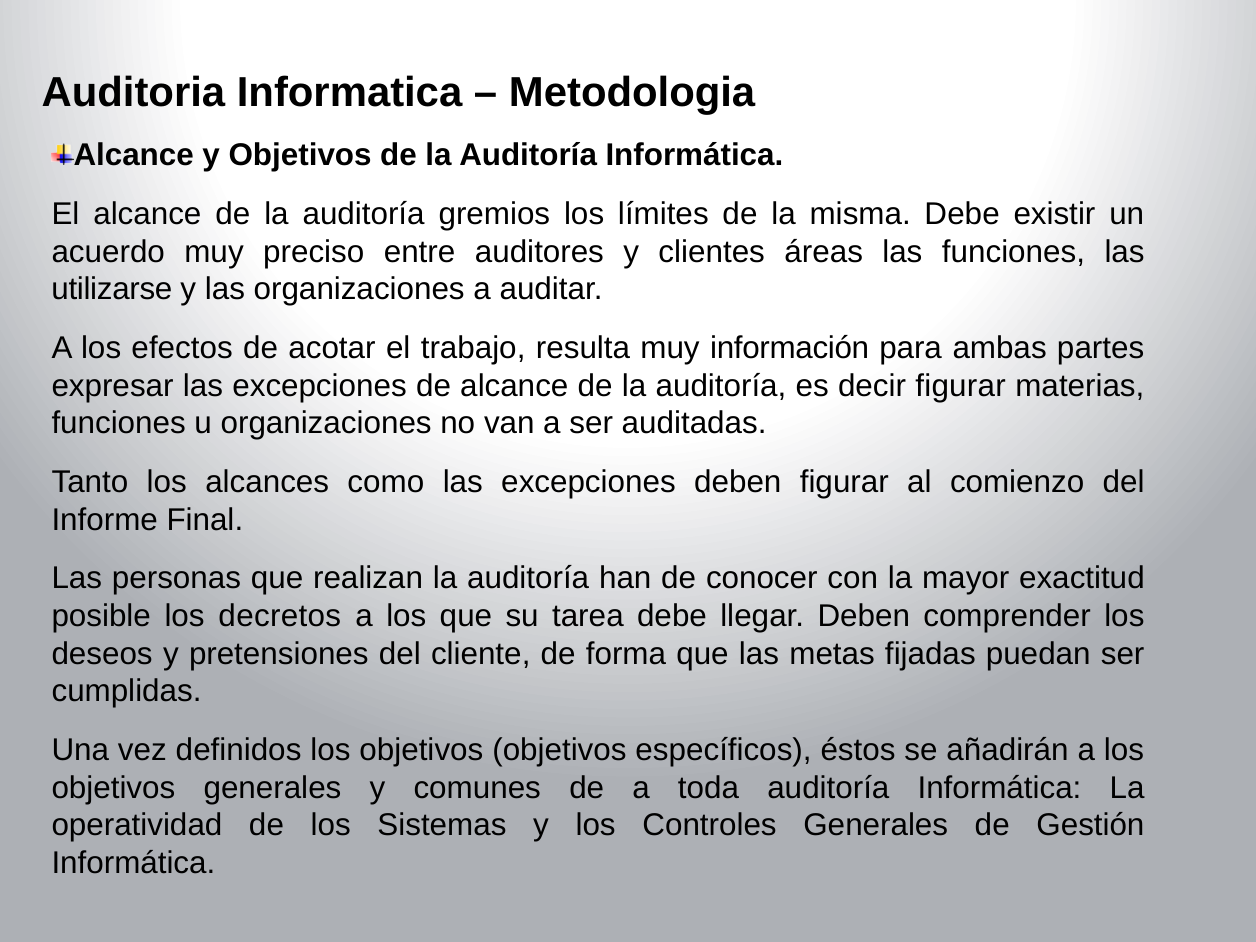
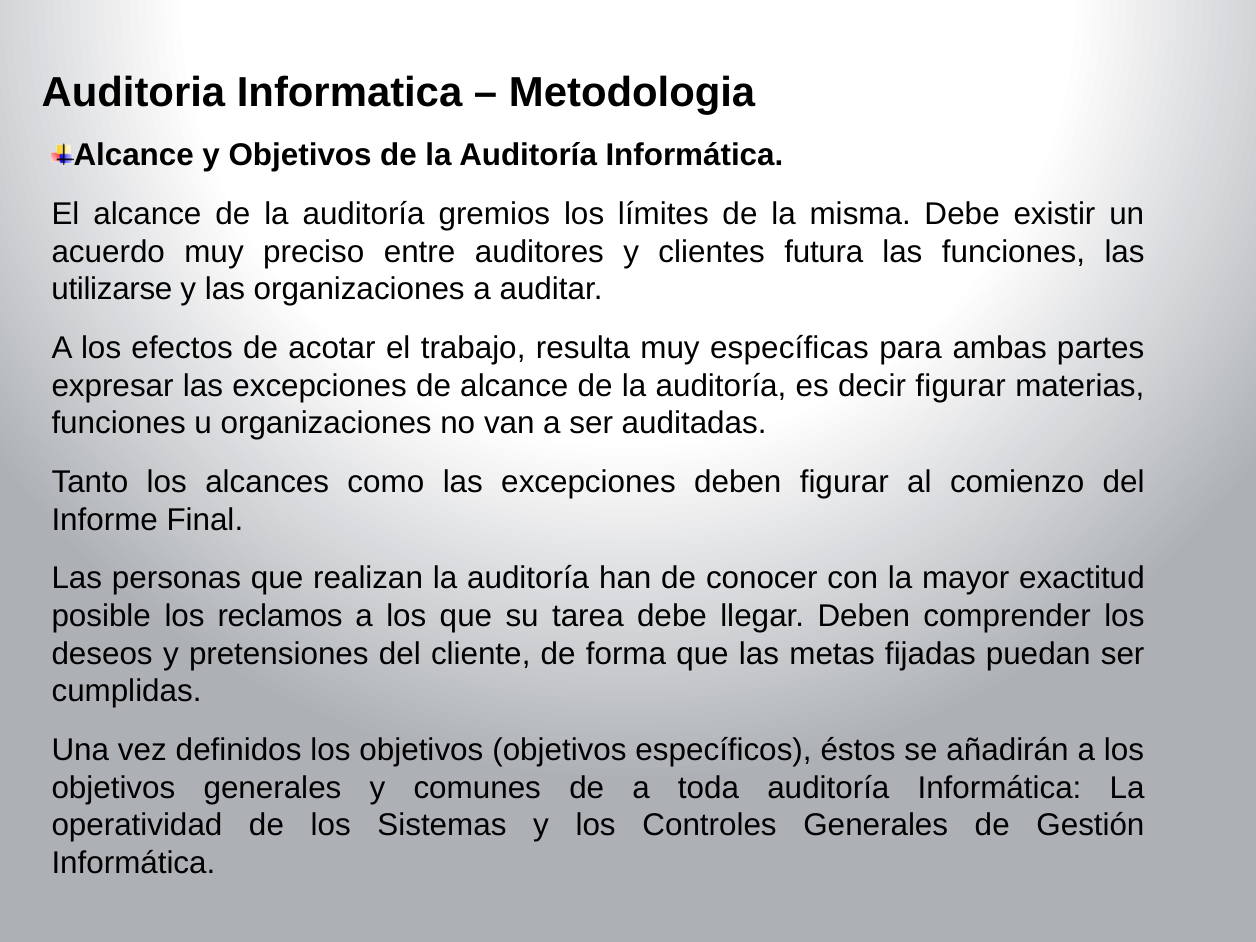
áreas: áreas -> futura (824, 252)
información: información -> específicas (789, 348)
decretos: decretos -> reclamos (280, 616)
